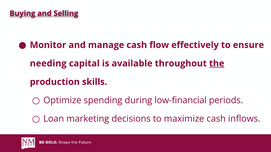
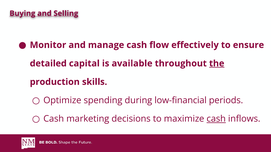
needing: needing -> detailed (48, 64)
Loan: Loan -> Cash (54, 119)
cash underline: none -> present (216, 119)
